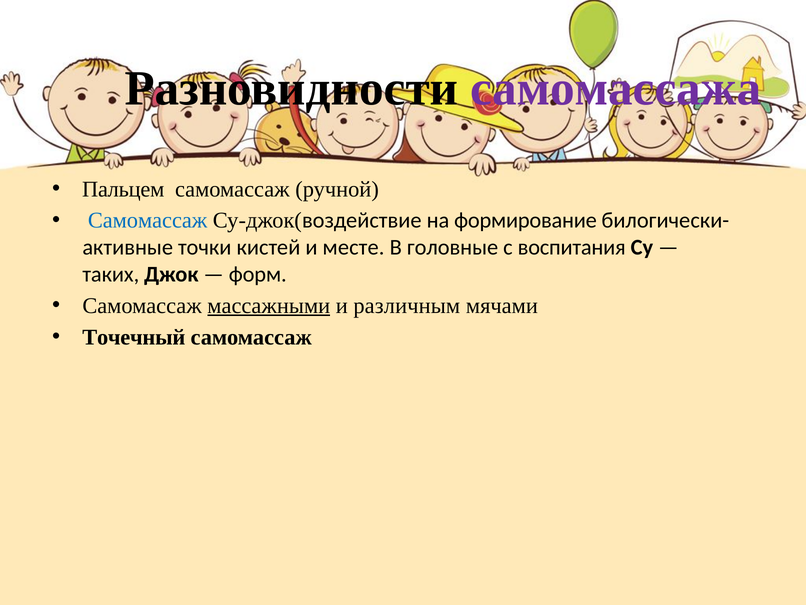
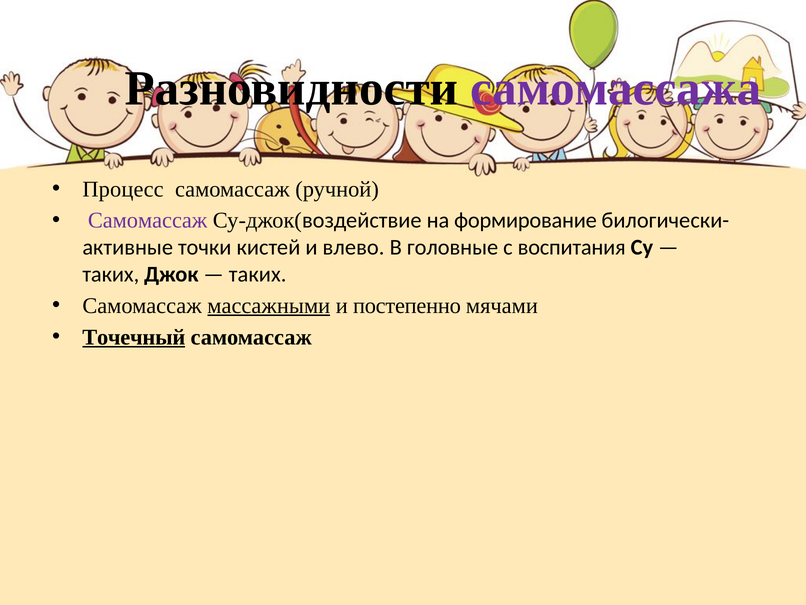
Пальцем: Пальцем -> Процесс (123, 189)
Самомассаж colour: blue -> purple (148, 220)
месте: месте -> влево (354, 247)
форм: форм -> таких (258, 274)
различным: различным -> постепенно (407, 306)
Точечный underline: none -> present (134, 337)
